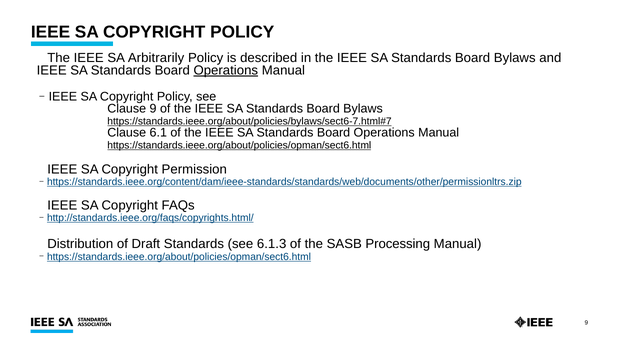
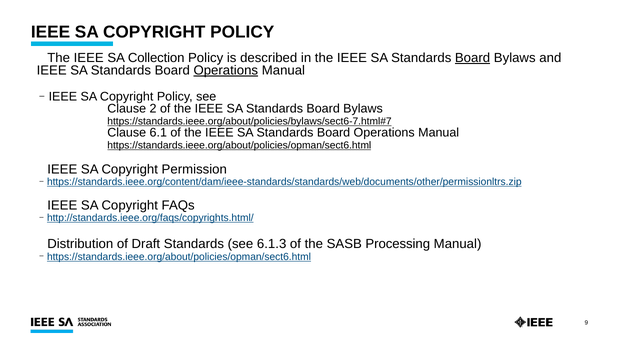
Arbitrarily: Arbitrarily -> Collection (156, 58)
Board underline: none -> present (473, 58)
Clause 9: 9 -> 2 (153, 109)
